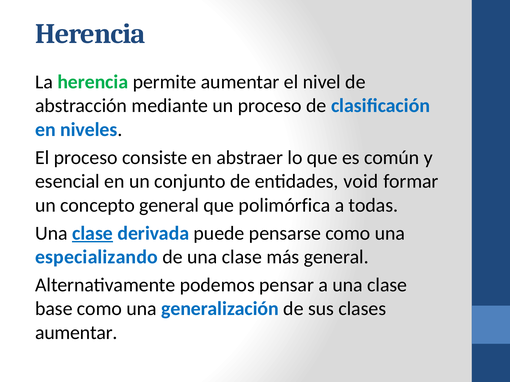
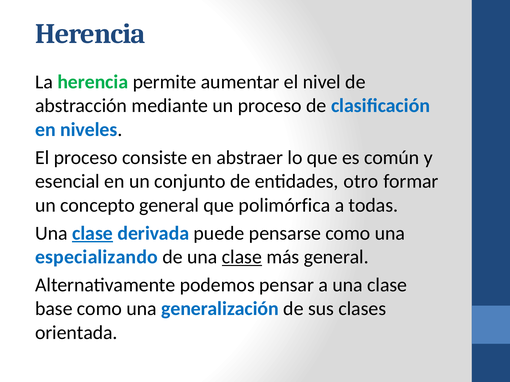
void: void -> otro (361, 182)
clase underline: none -> present (242, 257)
aumentar: aumentar -> orientada (76, 333)
